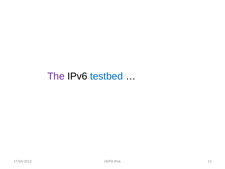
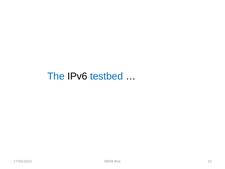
The colour: purple -> blue (56, 76)
